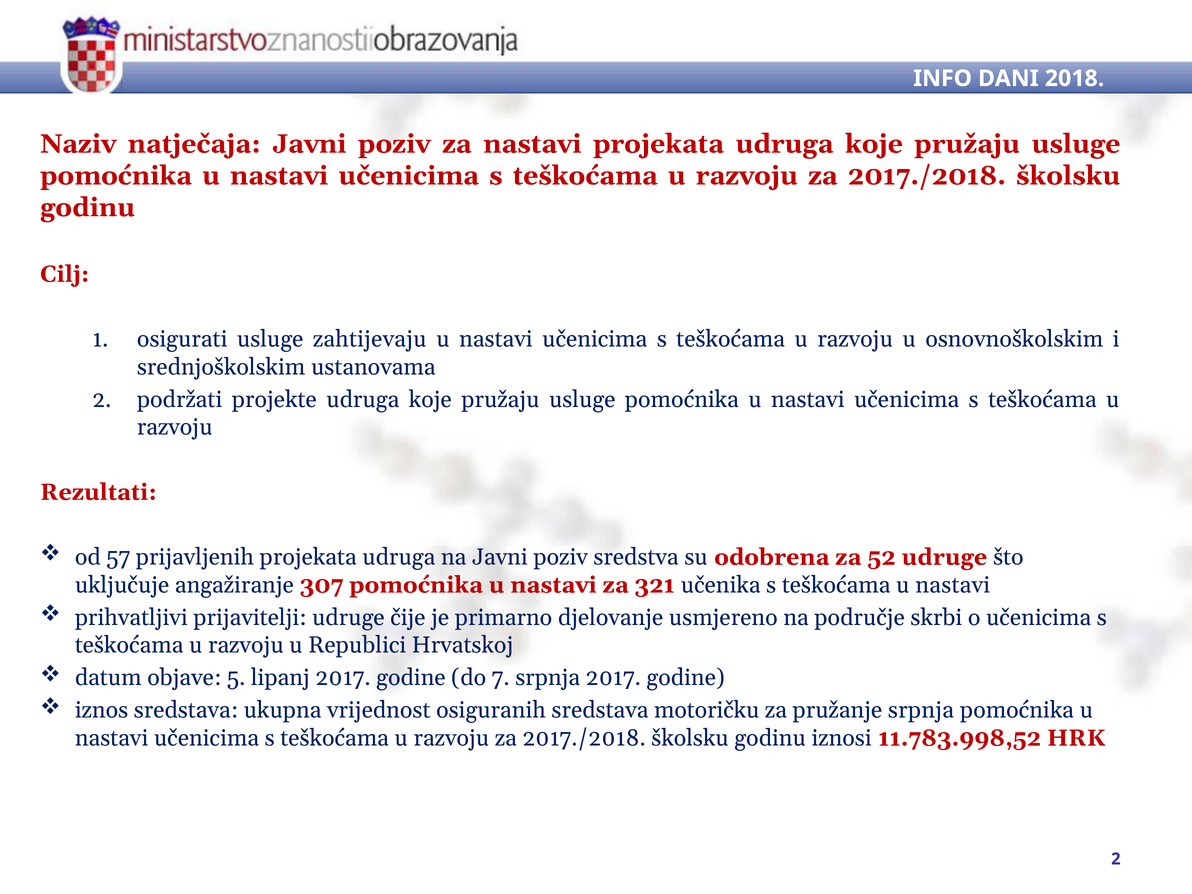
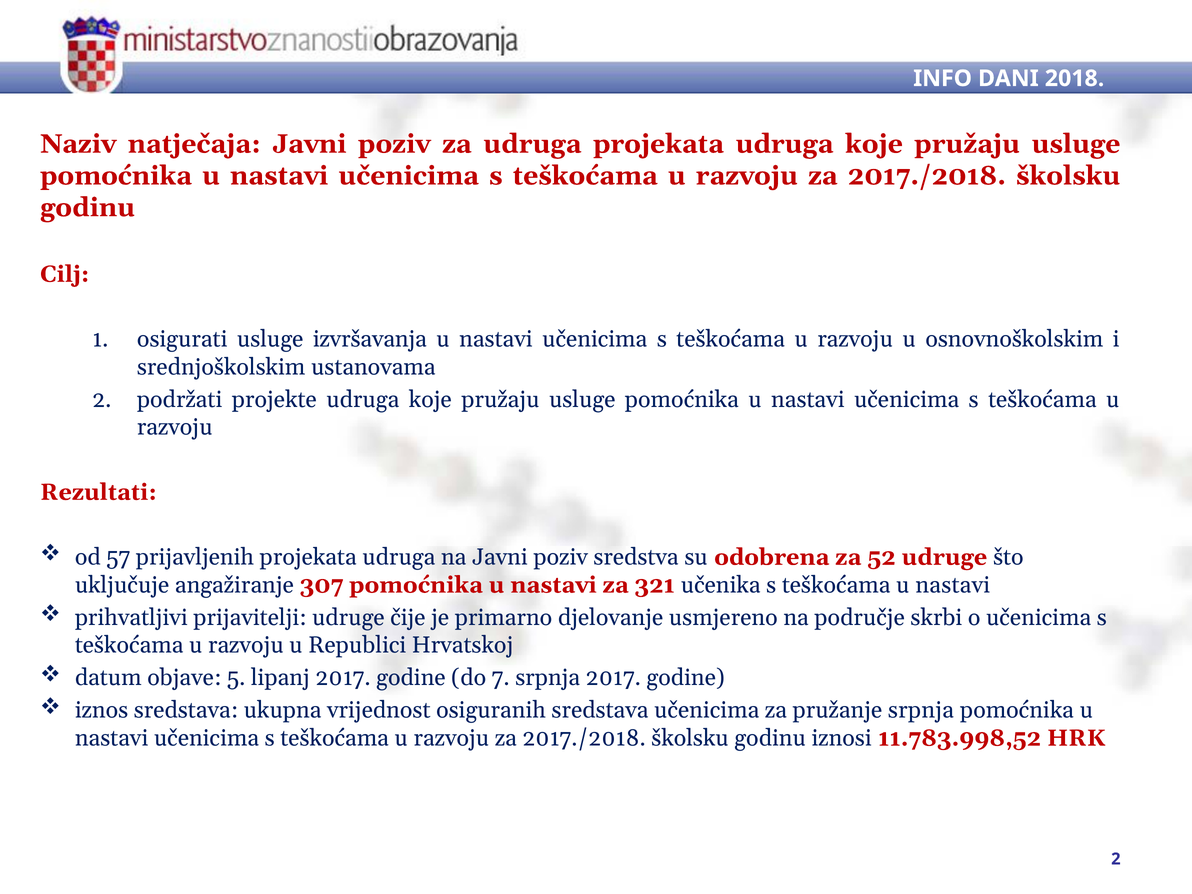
za nastavi: nastavi -> udruga (532, 144)
zahtijevaju: zahtijevaju -> izvršavanja (370, 339)
sredstava motoričku: motoričku -> učenicima (707, 710)
